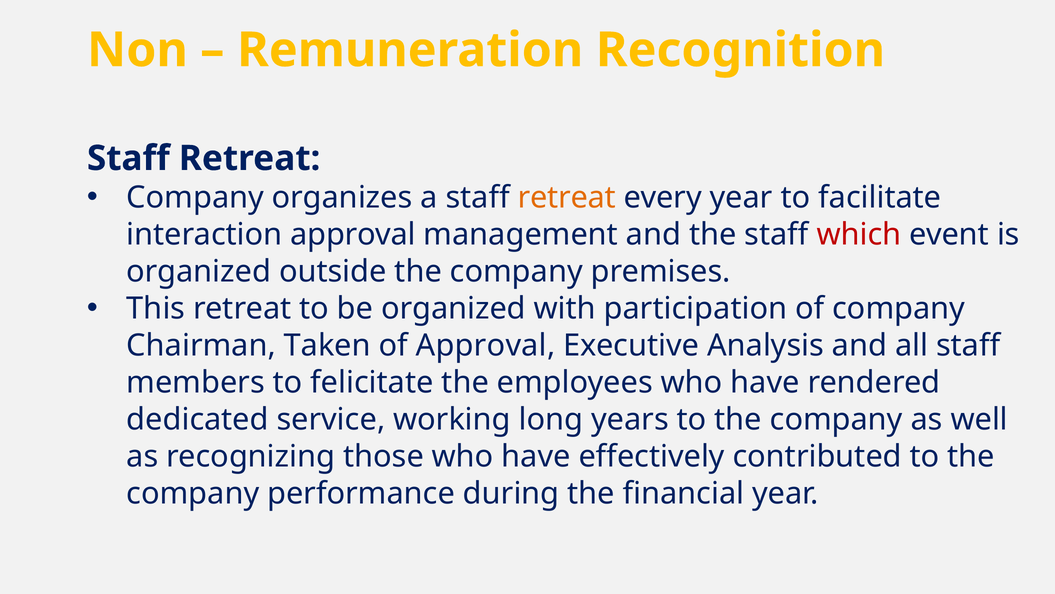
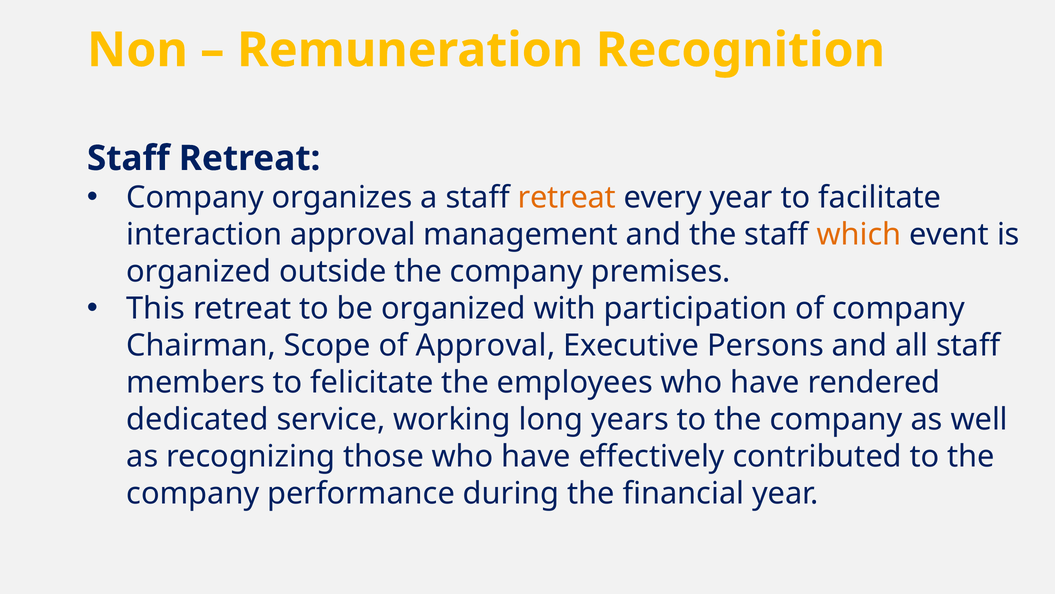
which colour: red -> orange (859, 234)
Taken: Taken -> Scope (327, 345)
Analysis: Analysis -> Persons (766, 345)
